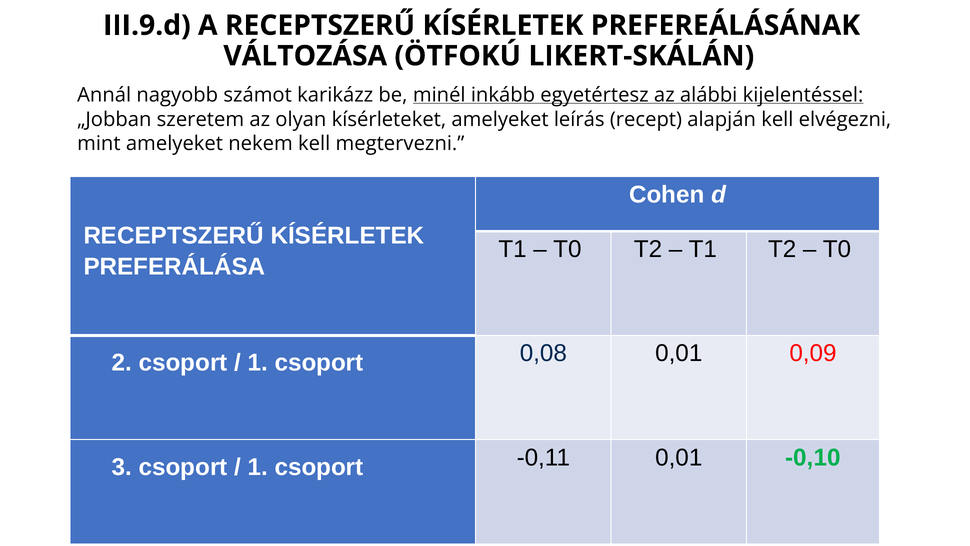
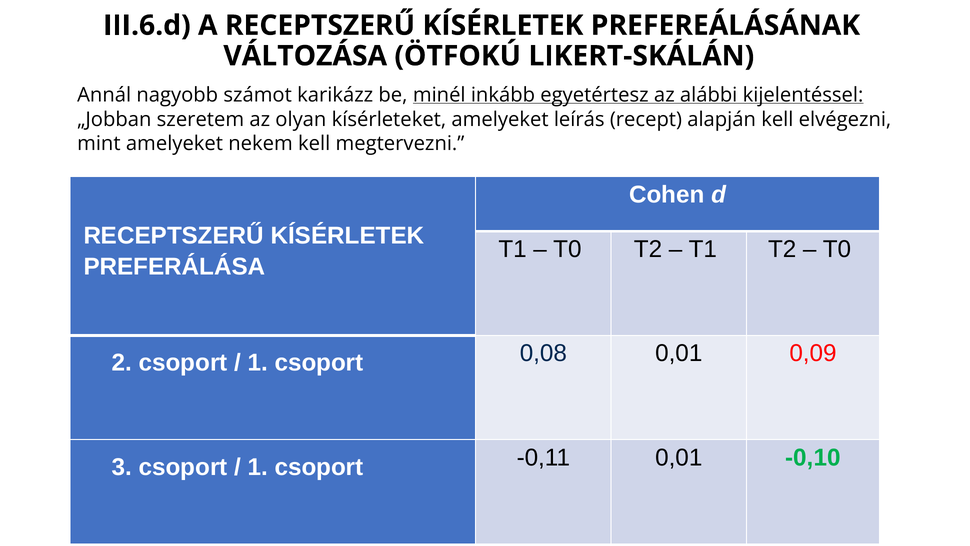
III.9.d: III.9.d -> III.6.d (147, 25)
